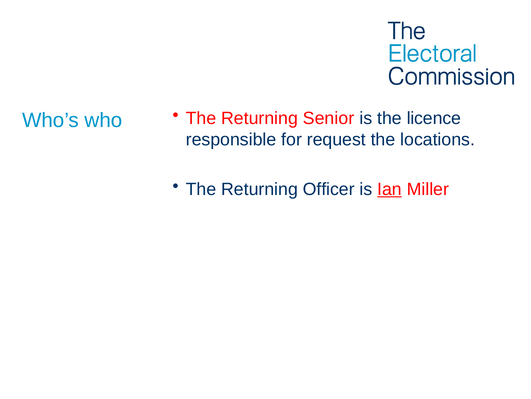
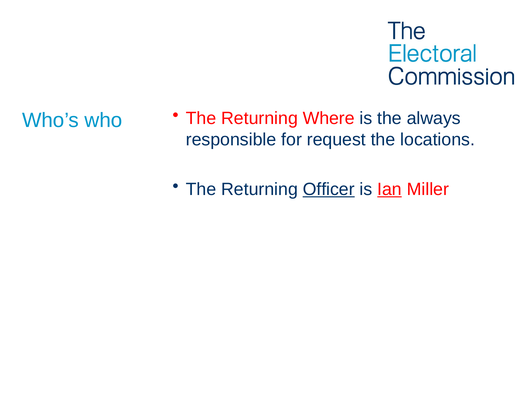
Senior: Senior -> Where (329, 118)
licence: licence -> always (434, 118)
Officer underline: none -> present (329, 189)
